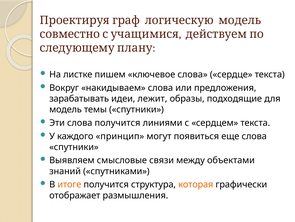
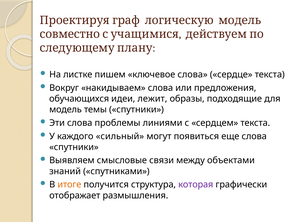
зарабатывать: зарабатывать -> обучающихся (79, 98)
слова получится: получится -> проблемы (117, 123)
принцип: принцип -> сильный (120, 136)
которая colour: orange -> purple (196, 184)
